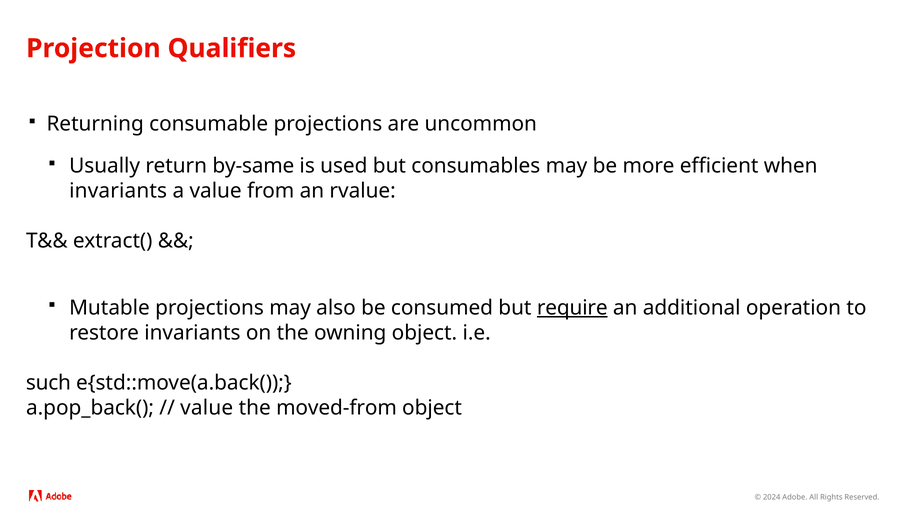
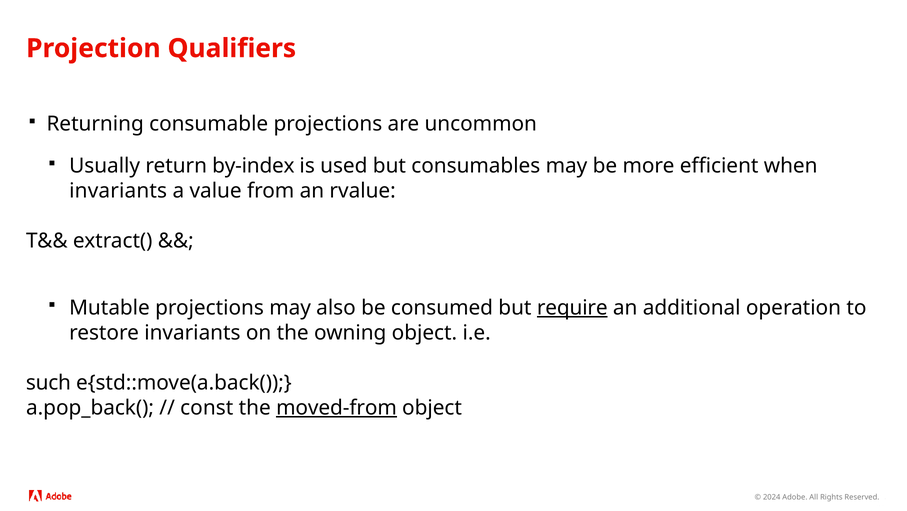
by-same: by-same -> by-index (253, 166)
value: value -> const (207, 408)
moved-from underline: none -> present (337, 408)
